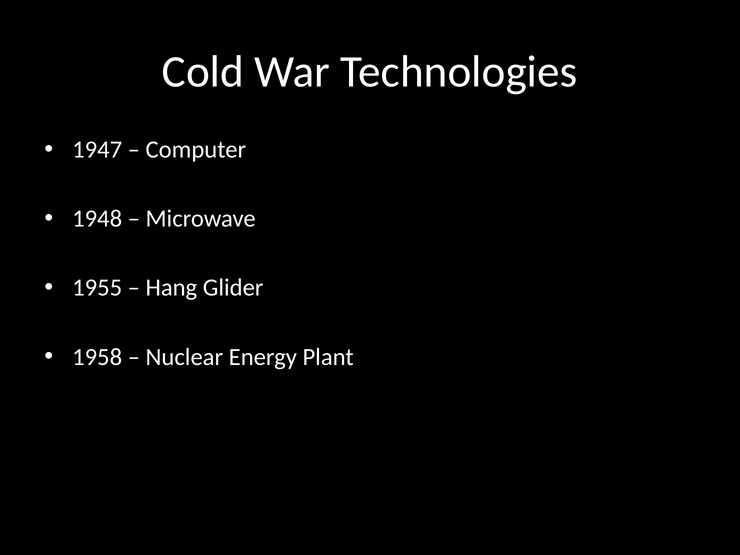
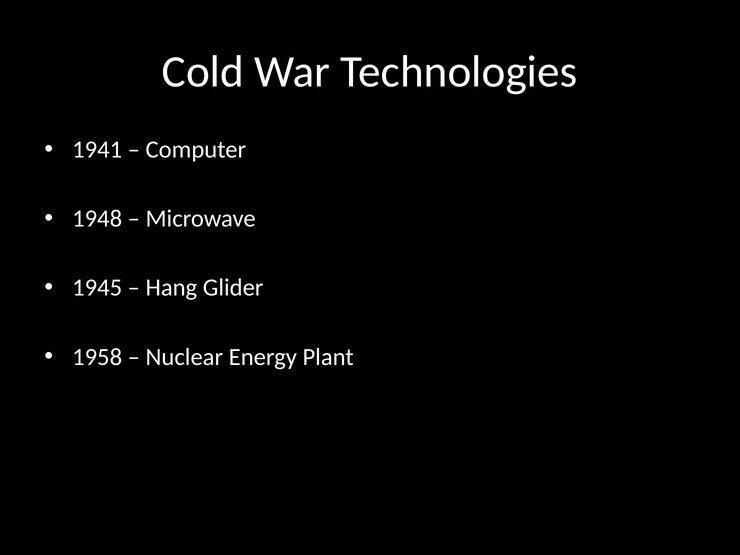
1947: 1947 -> 1941 (97, 150)
1955: 1955 -> 1945 (97, 288)
